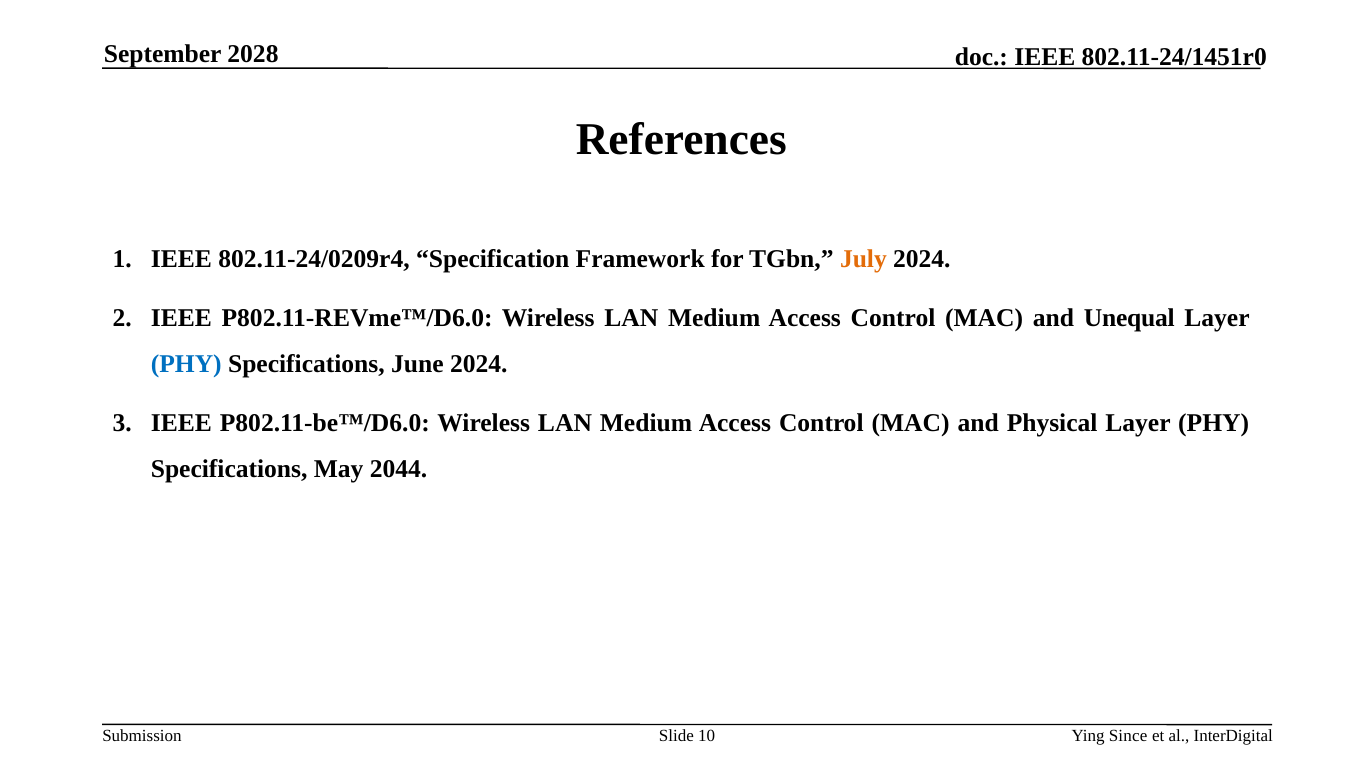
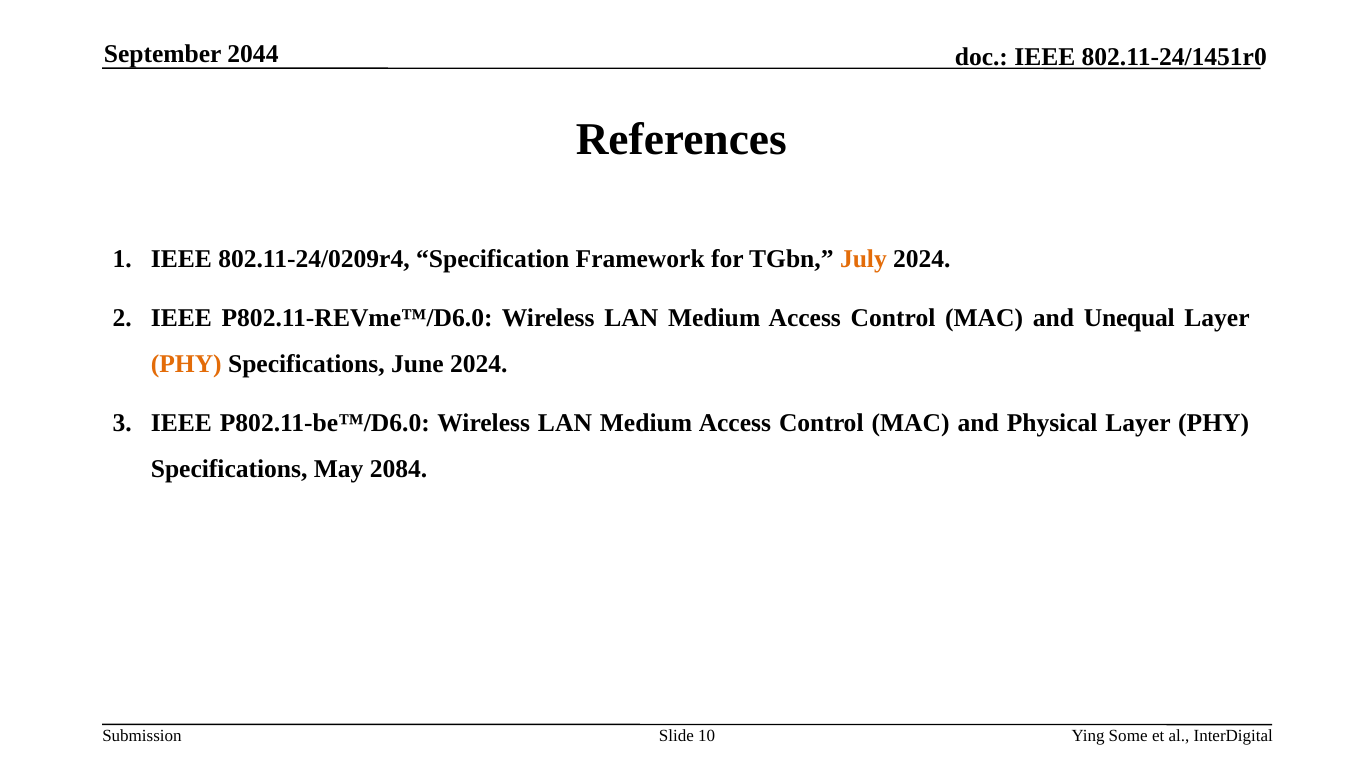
2028: 2028 -> 2044 (253, 54)
PHY colour: blue -> orange (186, 364)
2044: 2044 -> 2084 (399, 469)
Since: Since -> Some (1128, 735)
